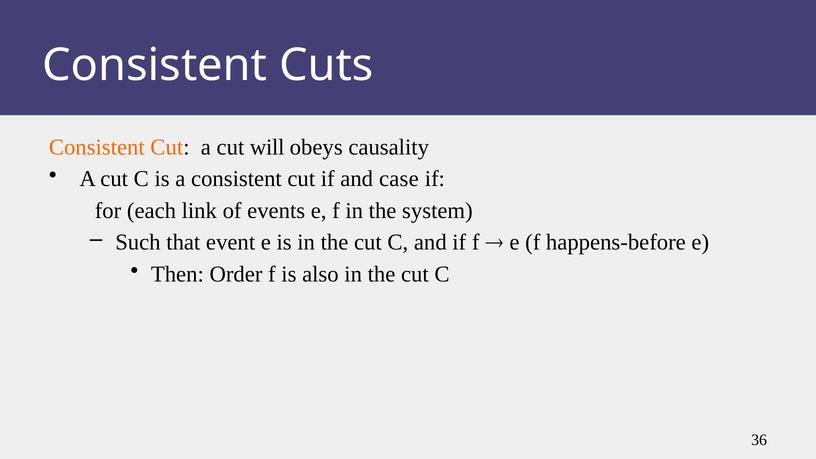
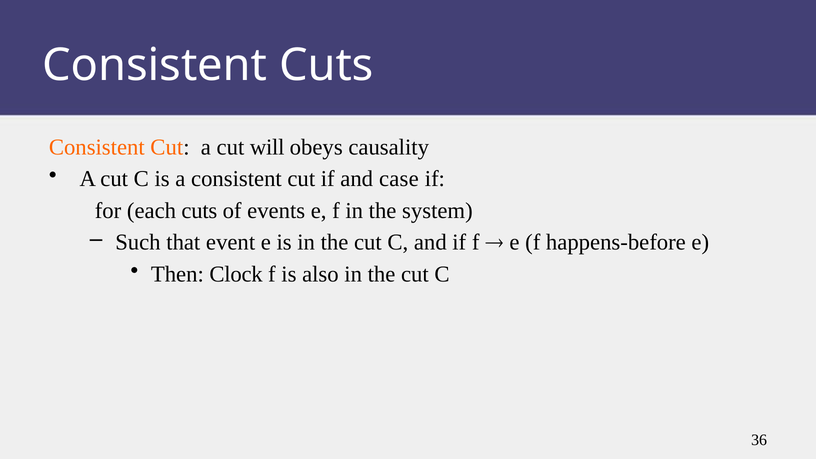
each link: link -> cuts (199, 211)
Order: Order -> Clock (236, 274)
